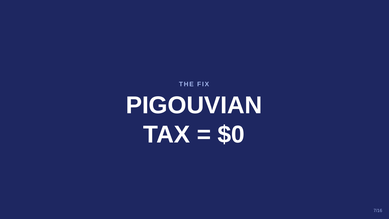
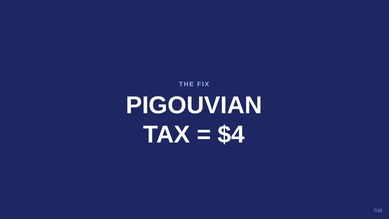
$0: $0 -> $4 (231, 134)
